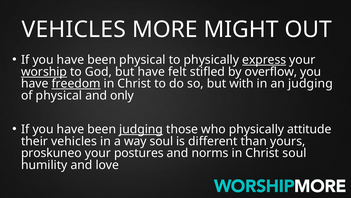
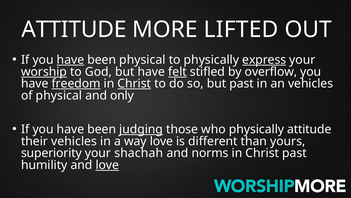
VEHICLES: VEHICLES -> ATTITUDE (74, 29)
MIGHT: MIGHT -> LIFTED (241, 29)
have underline: none -> present (70, 60)
felt underline: none -> present (178, 72)
Christ underline: none -> present (134, 83)
but with: with -> past (242, 83)
an judging: judging -> vehicles (311, 83)
way soul: soul -> love (161, 141)
proskuneo: proskuneo -> superiority (51, 153)
postures: postures -> shachah (139, 153)
Christ soul: soul -> past (294, 153)
love underline: none -> present (107, 165)
